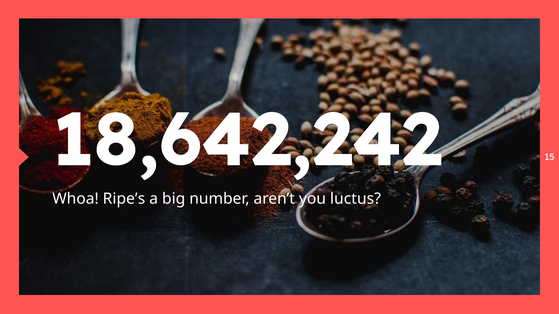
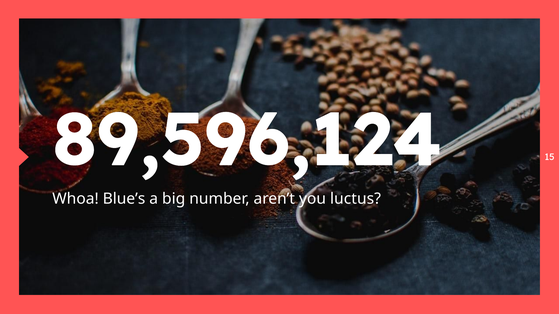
18,642,242: 18,642,242 -> 89,596,124 (247, 141)
Ripe’s: Ripe’s -> Blue’s (124, 199)
